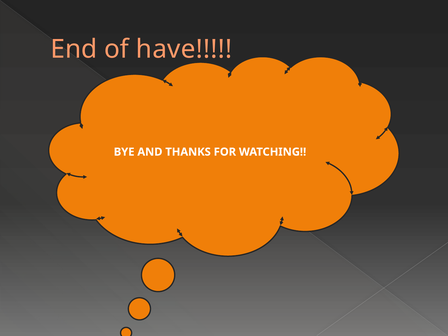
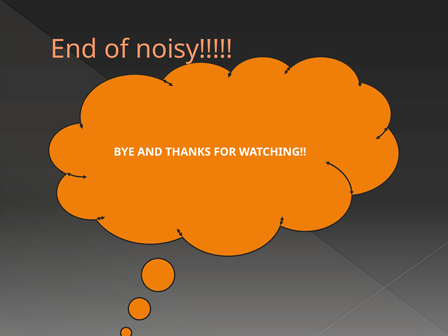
have: have -> noisy (184, 49)
